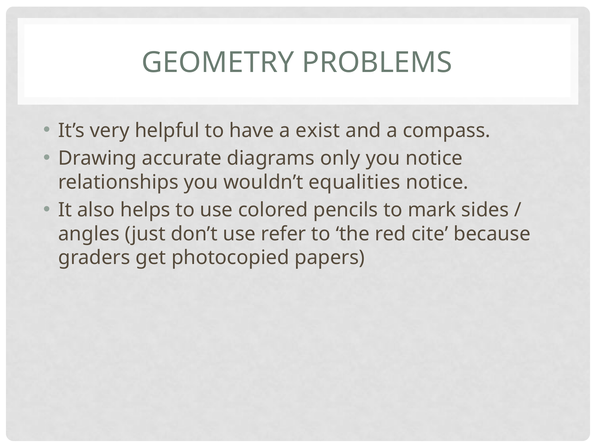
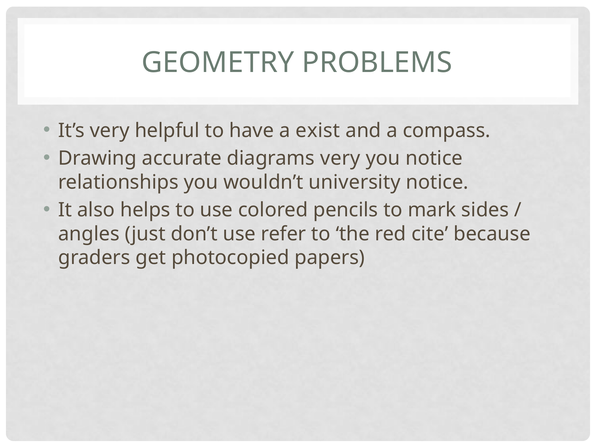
diagrams only: only -> very (340, 158)
equalities: equalities -> university (355, 182)
